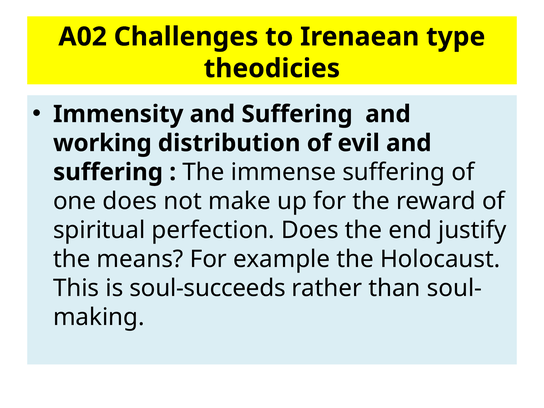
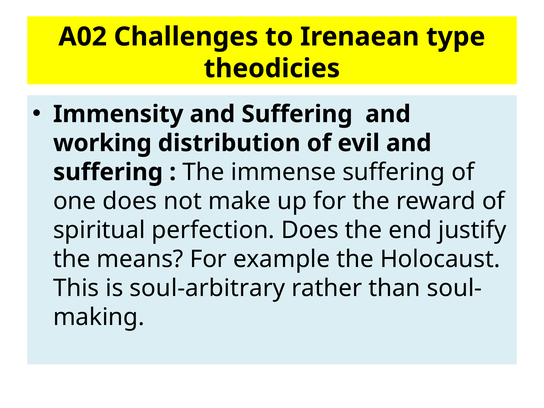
soul-succeeds: soul-succeeds -> soul-arbitrary (207, 288)
